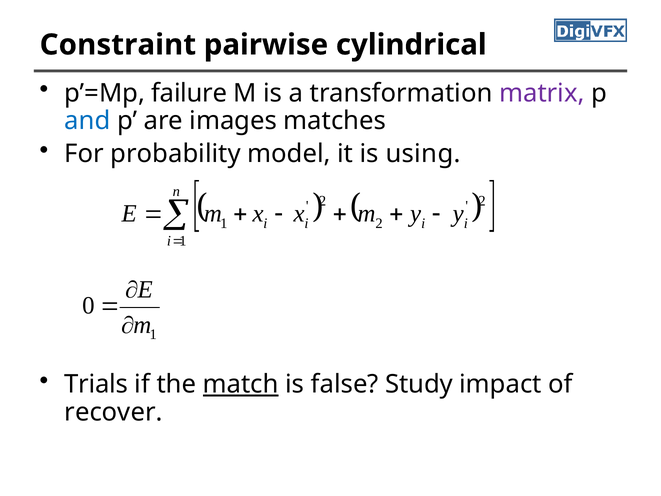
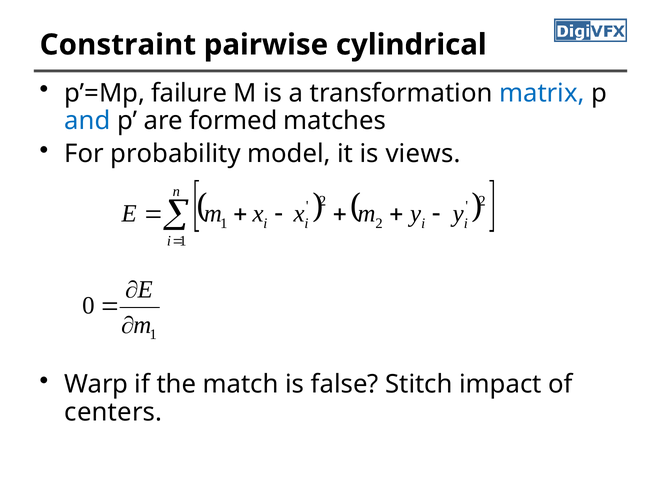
matrix colour: purple -> blue (542, 93)
images: images -> formed (233, 121)
using: using -> views (423, 154)
Trials: Trials -> Warp (96, 384)
match underline: present -> none (241, 384)
Study: Study -> Stitch (419, 384)
recover: recover -> centers (113, 412)
